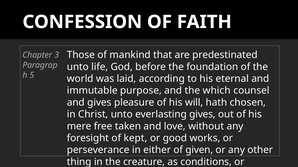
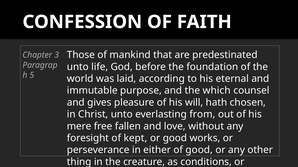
everlasting gives: gives -> from (202, 115)
taken: taken -> fallen (128, 127)
of given: given -> good (199, 150)
